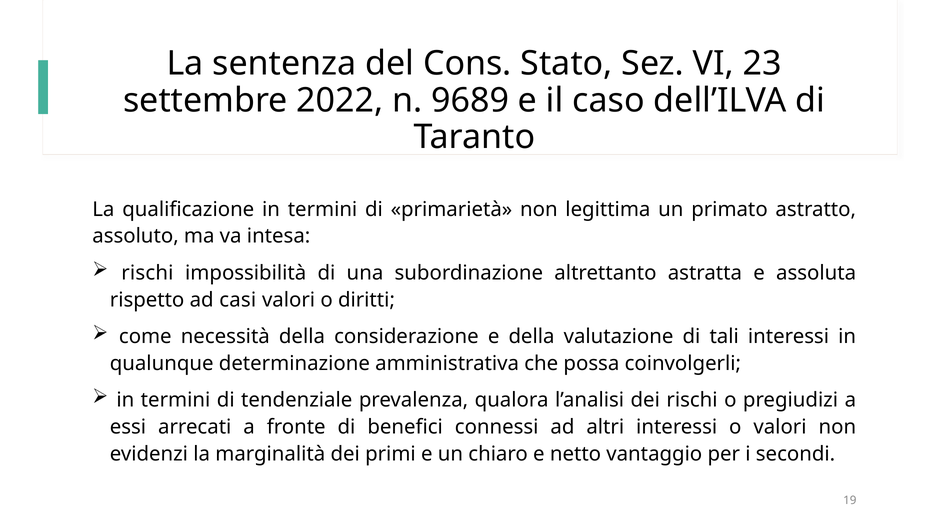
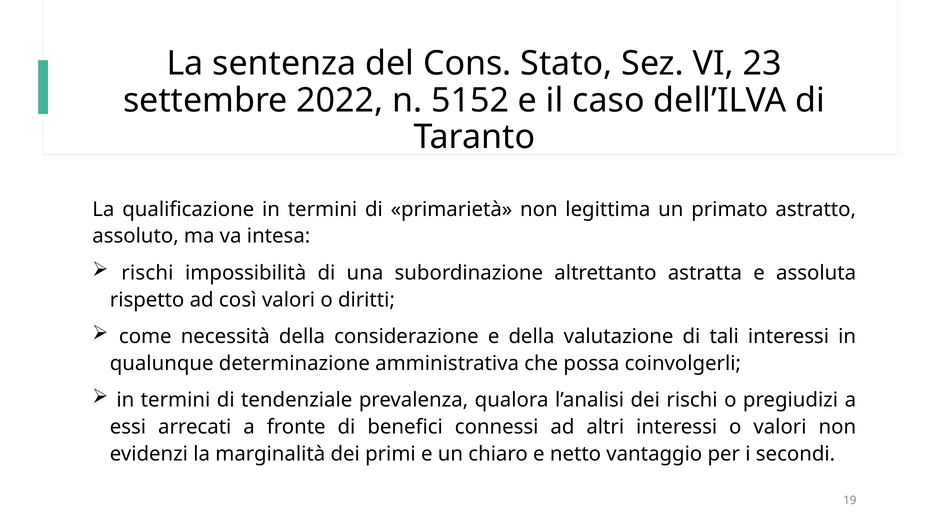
9689: 9689 -> 5152 (470, 100)
casi: casi -> così (238, 300)
